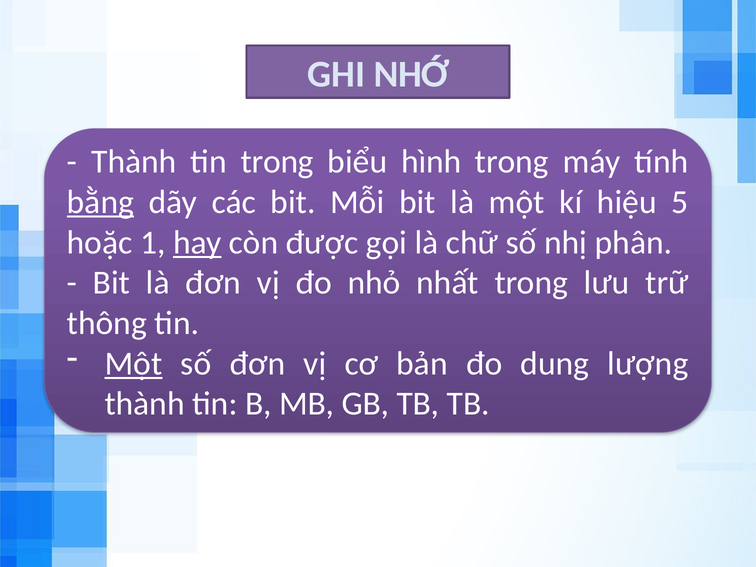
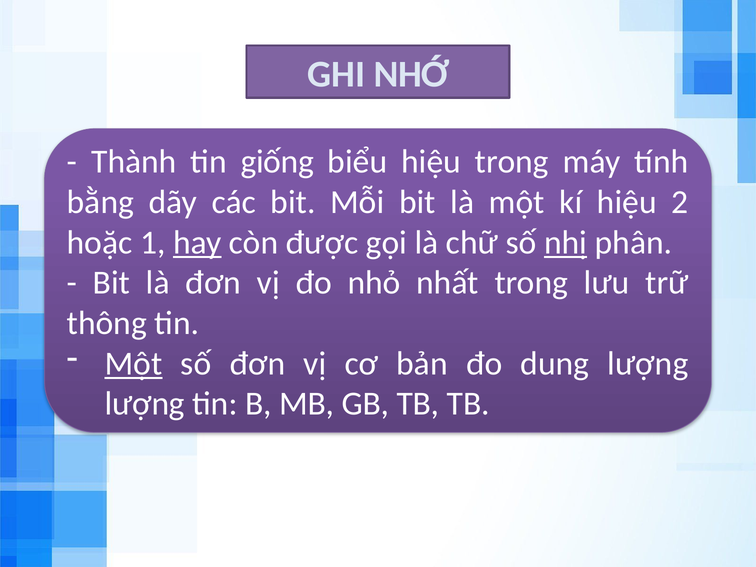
tin trong: trong -> giống (277, 162)
biểu hình: hình -> hiệu (431, 162)
bằng underline: present -> none (100, 202)
5: 5 -> 2 (680, 202)
nhị underline: none -> present (566, 242)
thành: thành -> lượng (145, 404)
